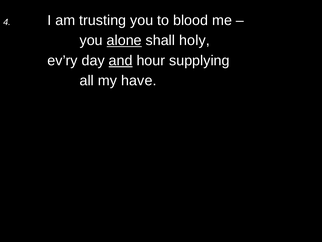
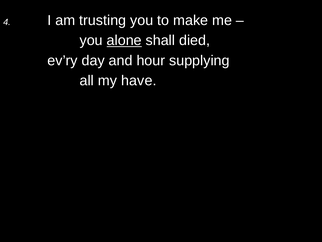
blood: blood -> make (191, 20)
holy: holy -> died (195, 40)
and underline: present -> none (121, 60)
